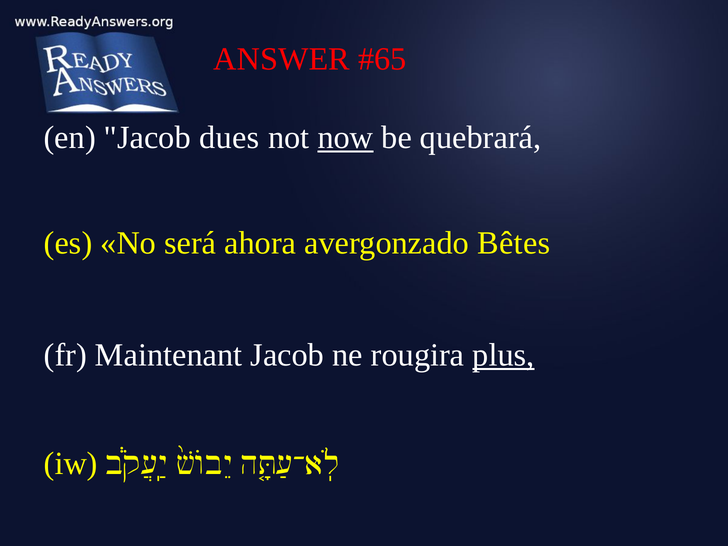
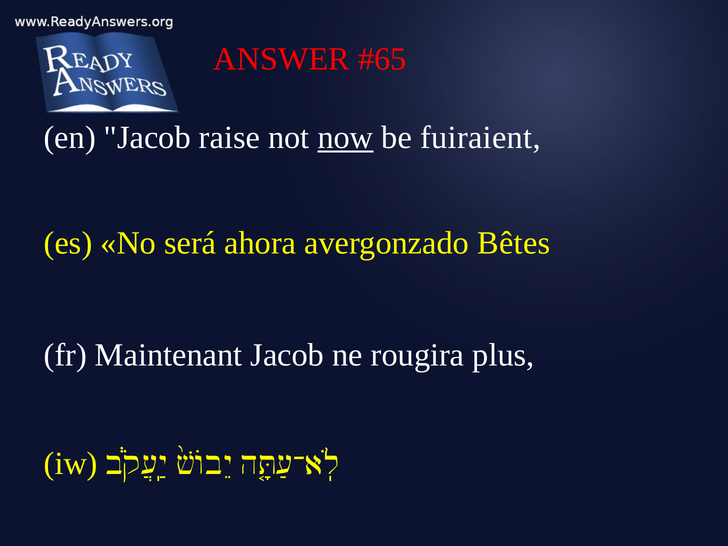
dues: dues -> raise (229, 137)
quebrará: quebrará -> fuiraient (480, 137)
plus underline: present -> none (503, 355)
